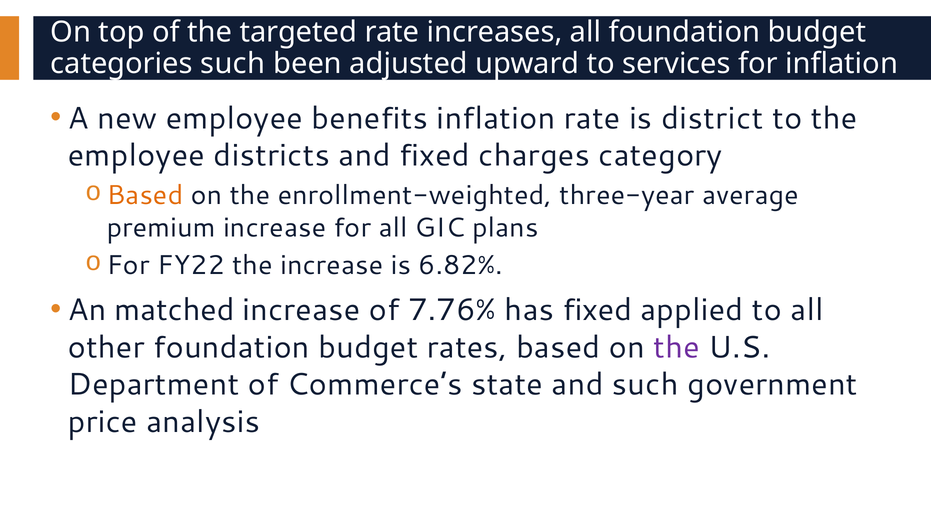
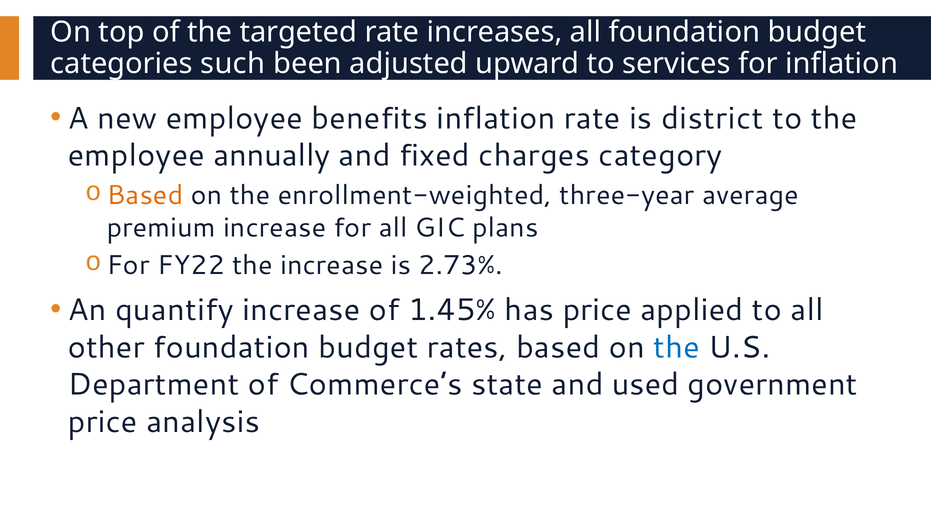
districts: districts -> annually (272, 155)
6.82%: 6.82% -> 2.73% (460, 265)
matched: matched -> quantify (174, 310)
7.76%: 7.76% -> 1.45% (452, 310)
has fixed: fixed -> price (597, 310)
the colour: purple -> blue (677, 347)
and such: such -> used (645, 384)
